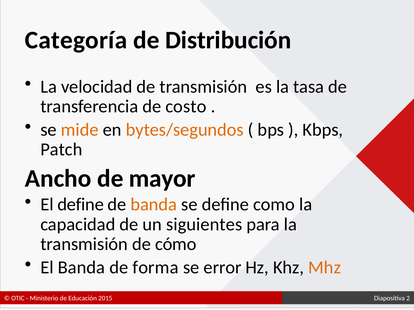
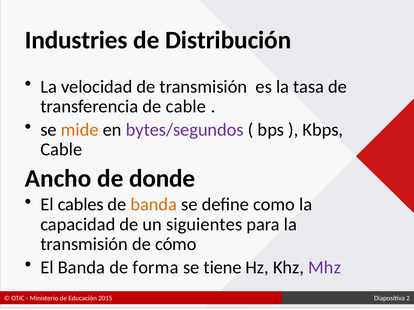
Categoría: Categoría -> Industries (76, 40)
de costo: costo -> cable (186, 107)
bytes/segundos colour: orange -> purple (185, 130)
Patch: Patch -> Cable (61, 150)
mayor: mayor -> donde (162, 179)
El define: define -> cables (81, 205)
error: error -> tiene (223, 268)
Mhz colour: orange -> purple (325, 268)
